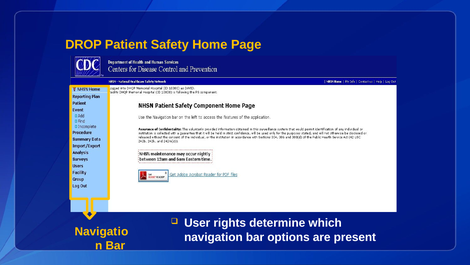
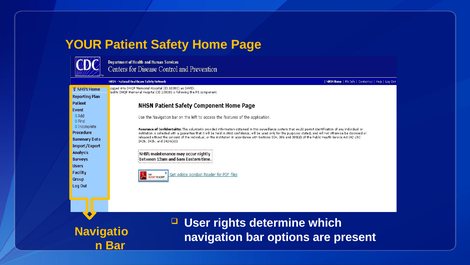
DROP: DROP -> YOUR (84, 45)
